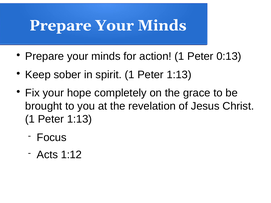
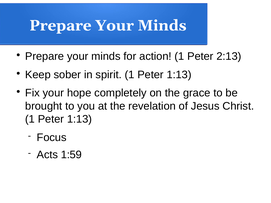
0:13: 0:13 -> 2:13 (229, 56)
1:12: 1:12 -> 1:59 (71, 155)
